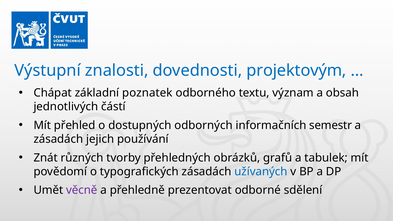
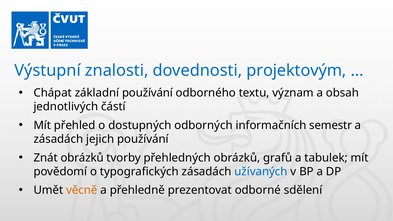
základní poznatek: poznatek -> používání (147, 93)
Znát různých: různých -> obrázků (82, 158)
věcně colour: purple -> orange (82, 190)
